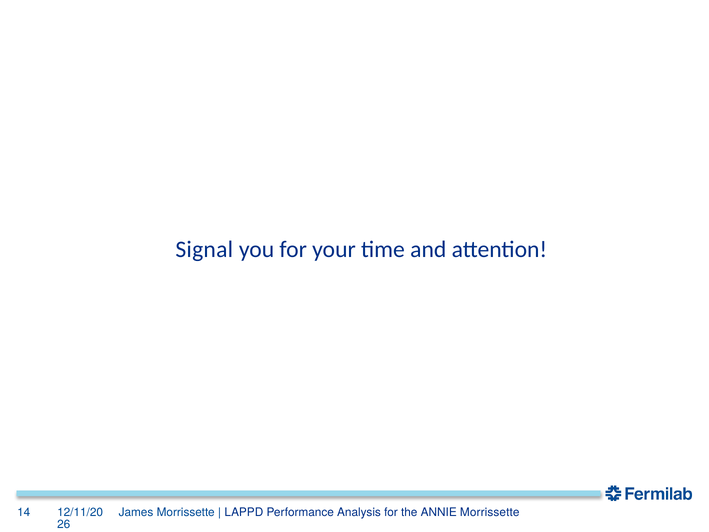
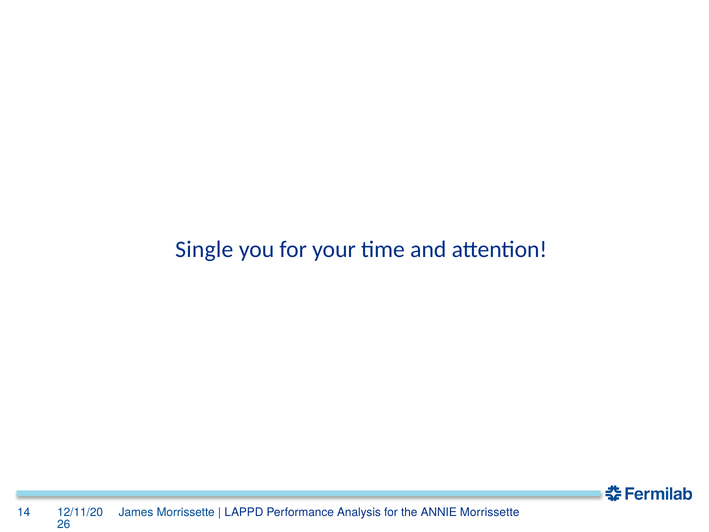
Signal: Signal -> Single (204, 249)
